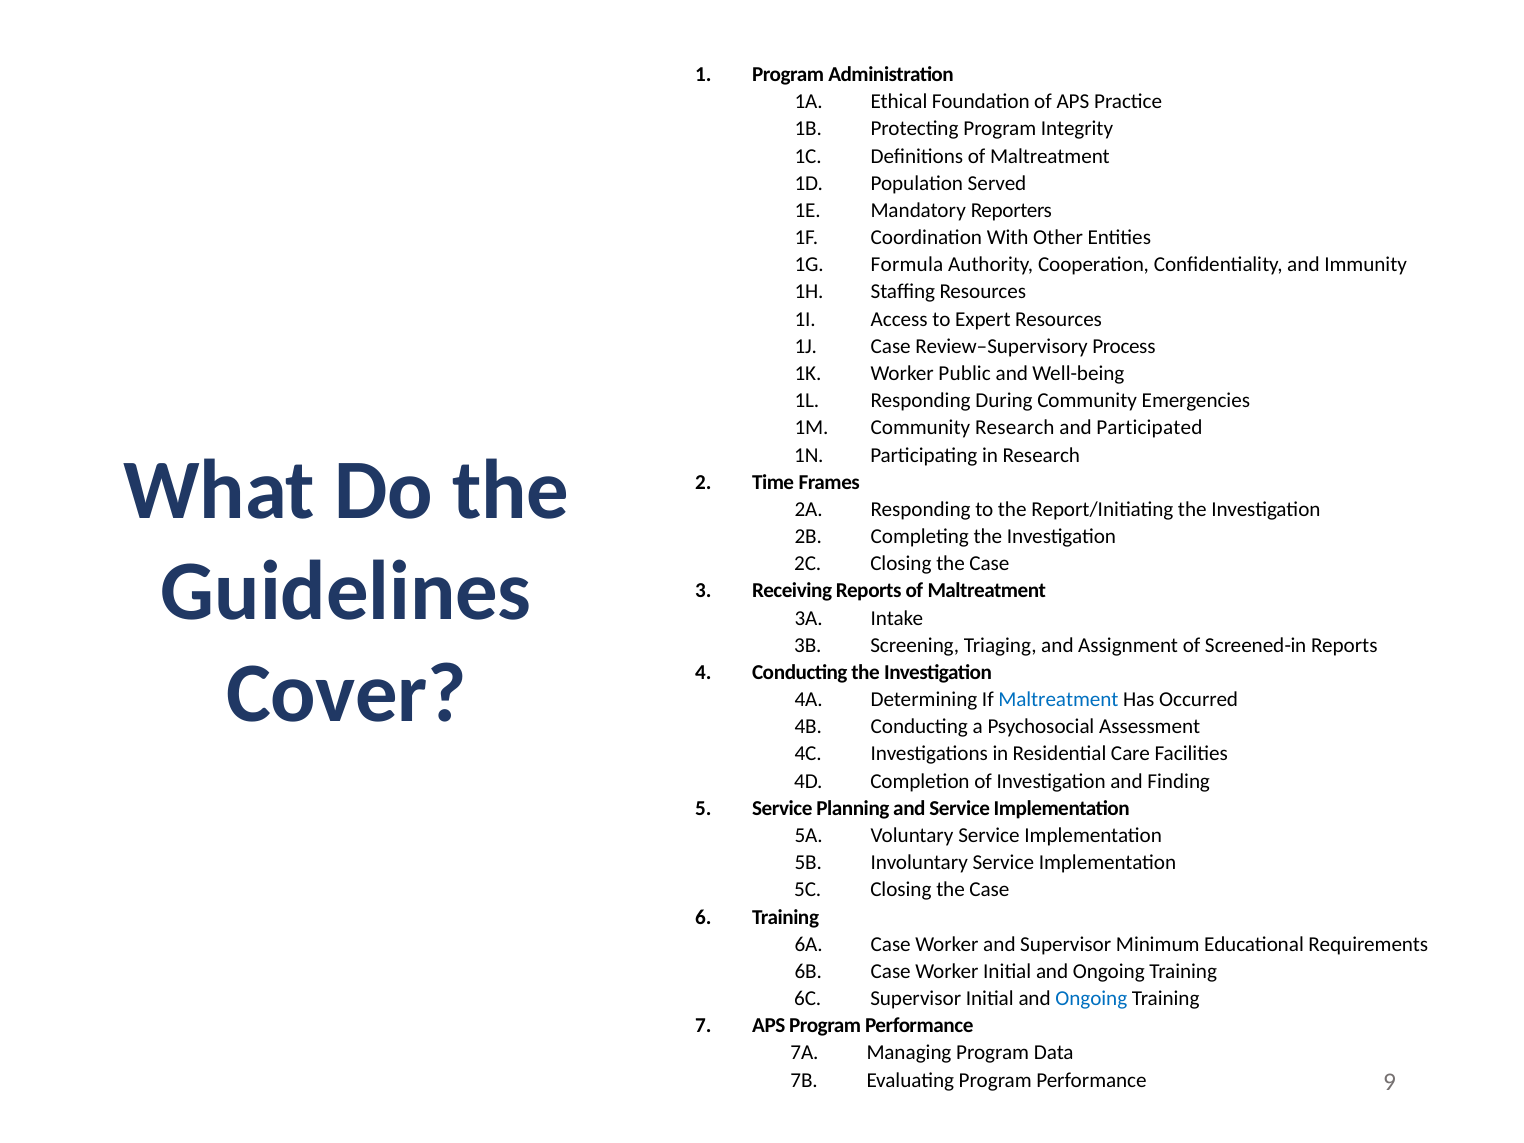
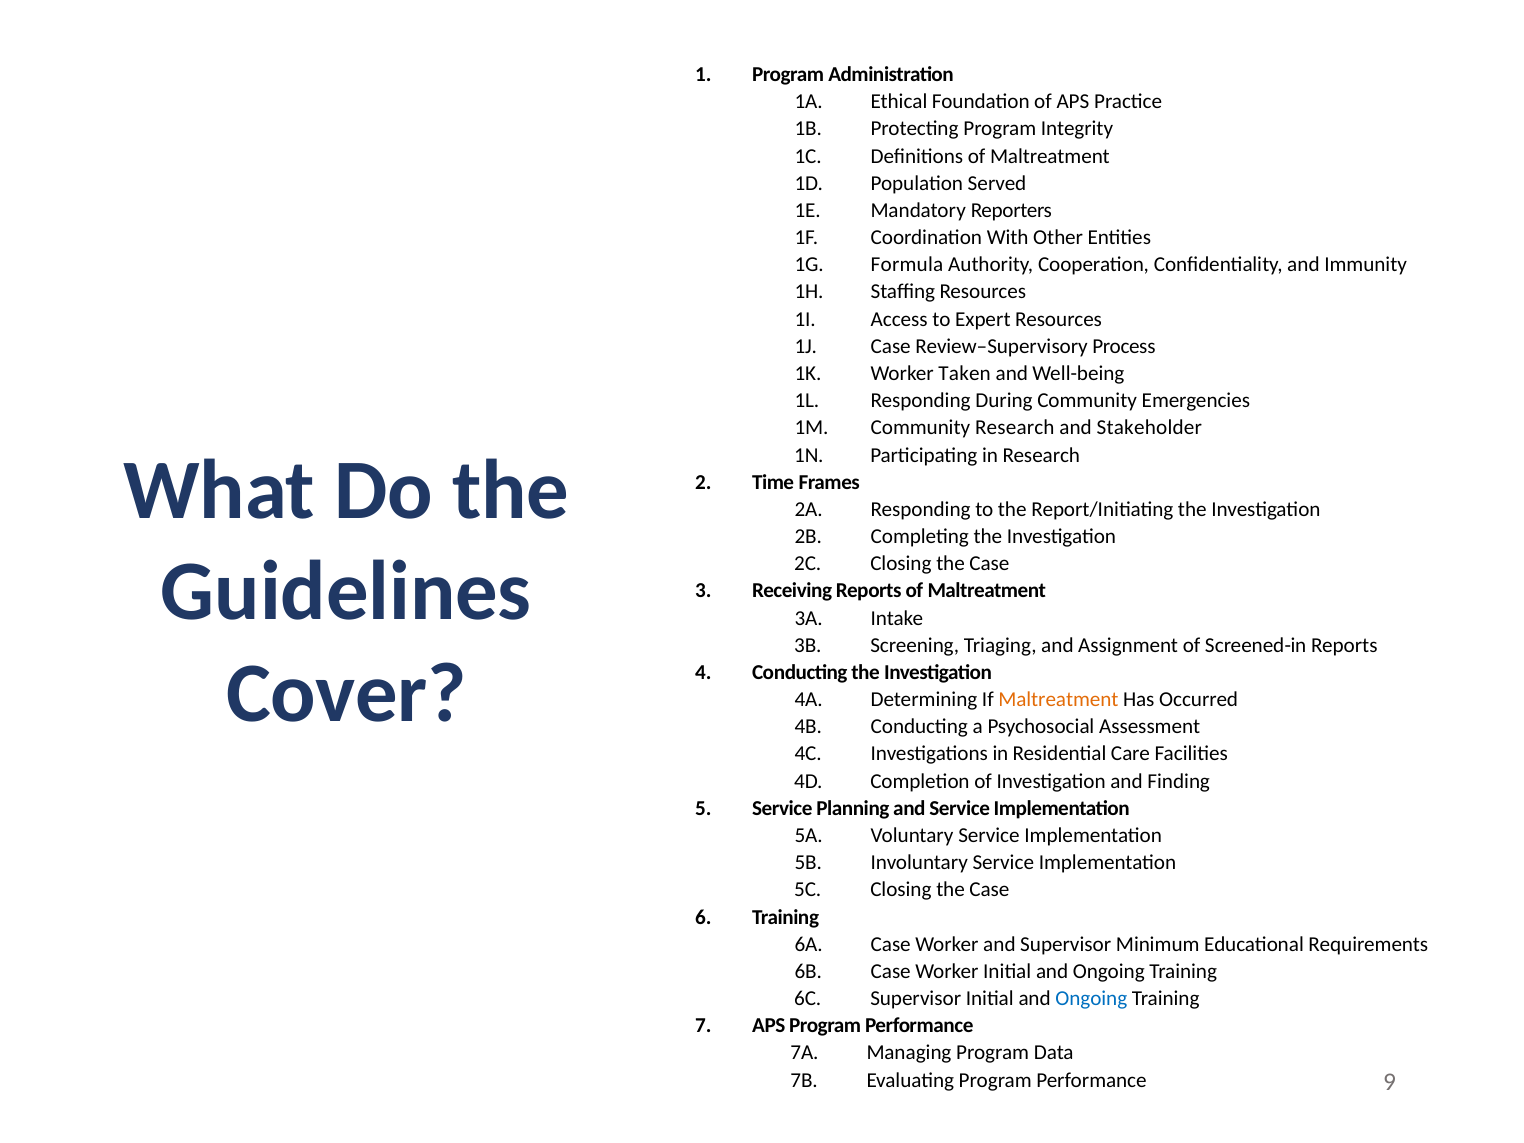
Public: Public -> Taken (965, 373)
Participated: Participated -> Stakeholder (1149, 428)
Maltreatment colour: blue -> orange (1058, 700)
